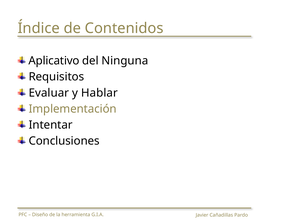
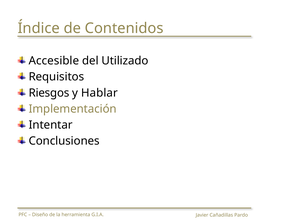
Aplicativo: Aplicativo -> Accesible (54, 61)
Ninguna: Ninguna -> Utilizado (125, 61)
Evaluar: Evaluar -> Riesgos (49, 93)
